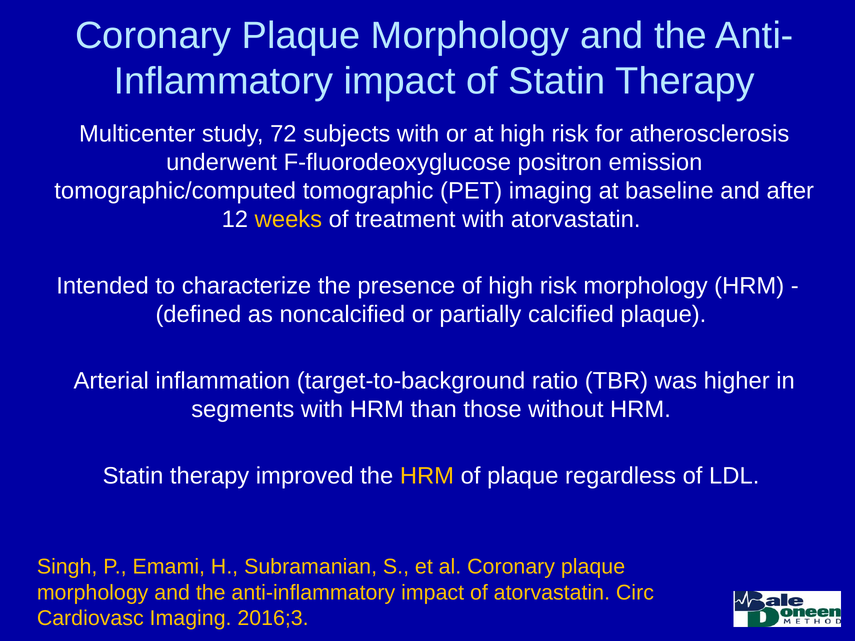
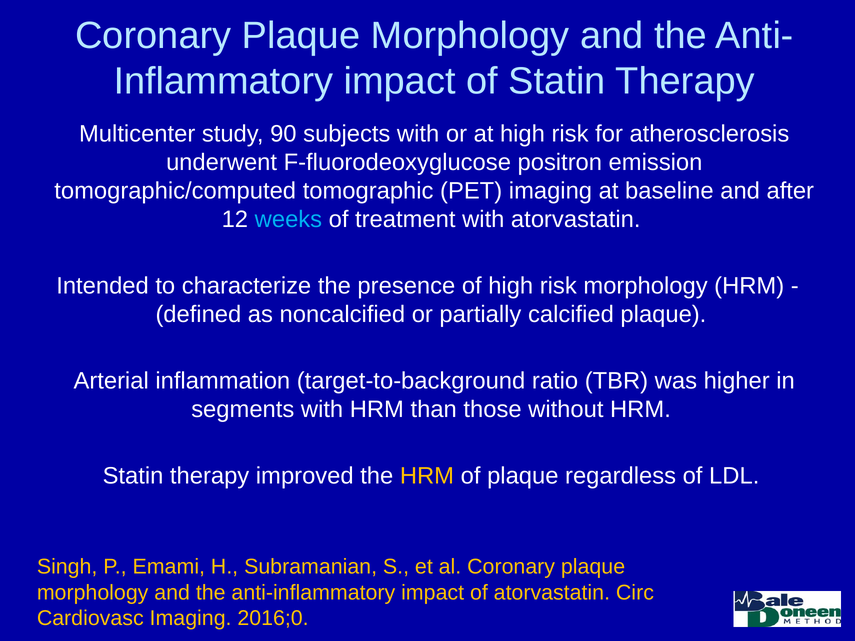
72: 72 -> 90 (283, 134)
weeks colour: yellow -> light blue (288, 220)
2016;3: 2016;3 -> 2016;0 (273, 618)
